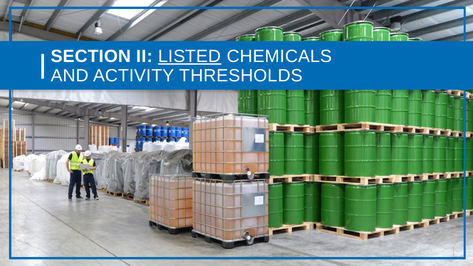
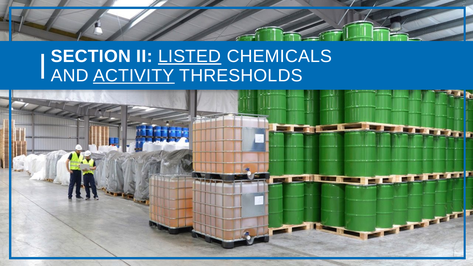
ACTIVITY underline: none -> present (134, 76)
